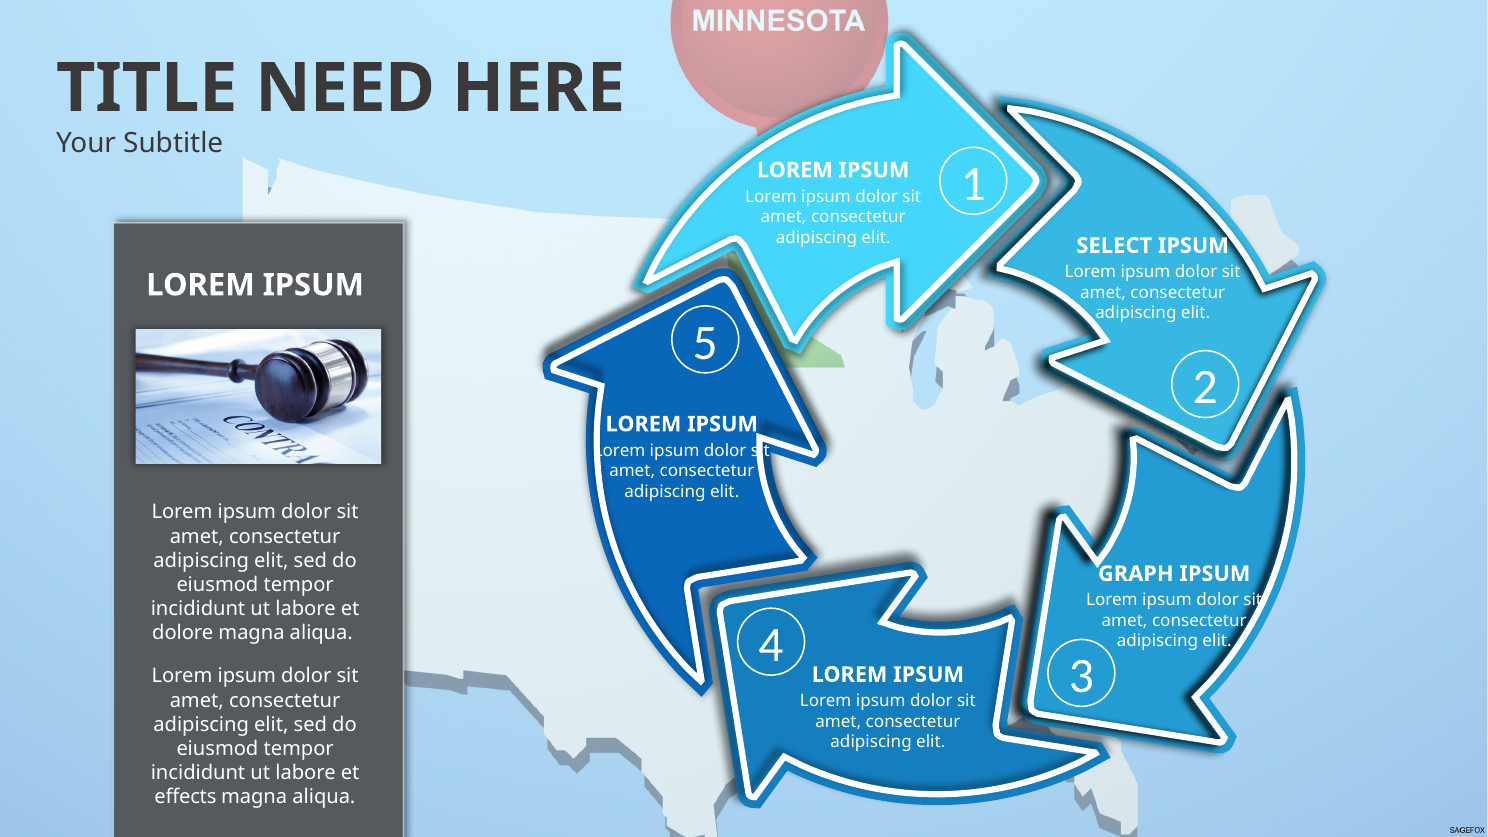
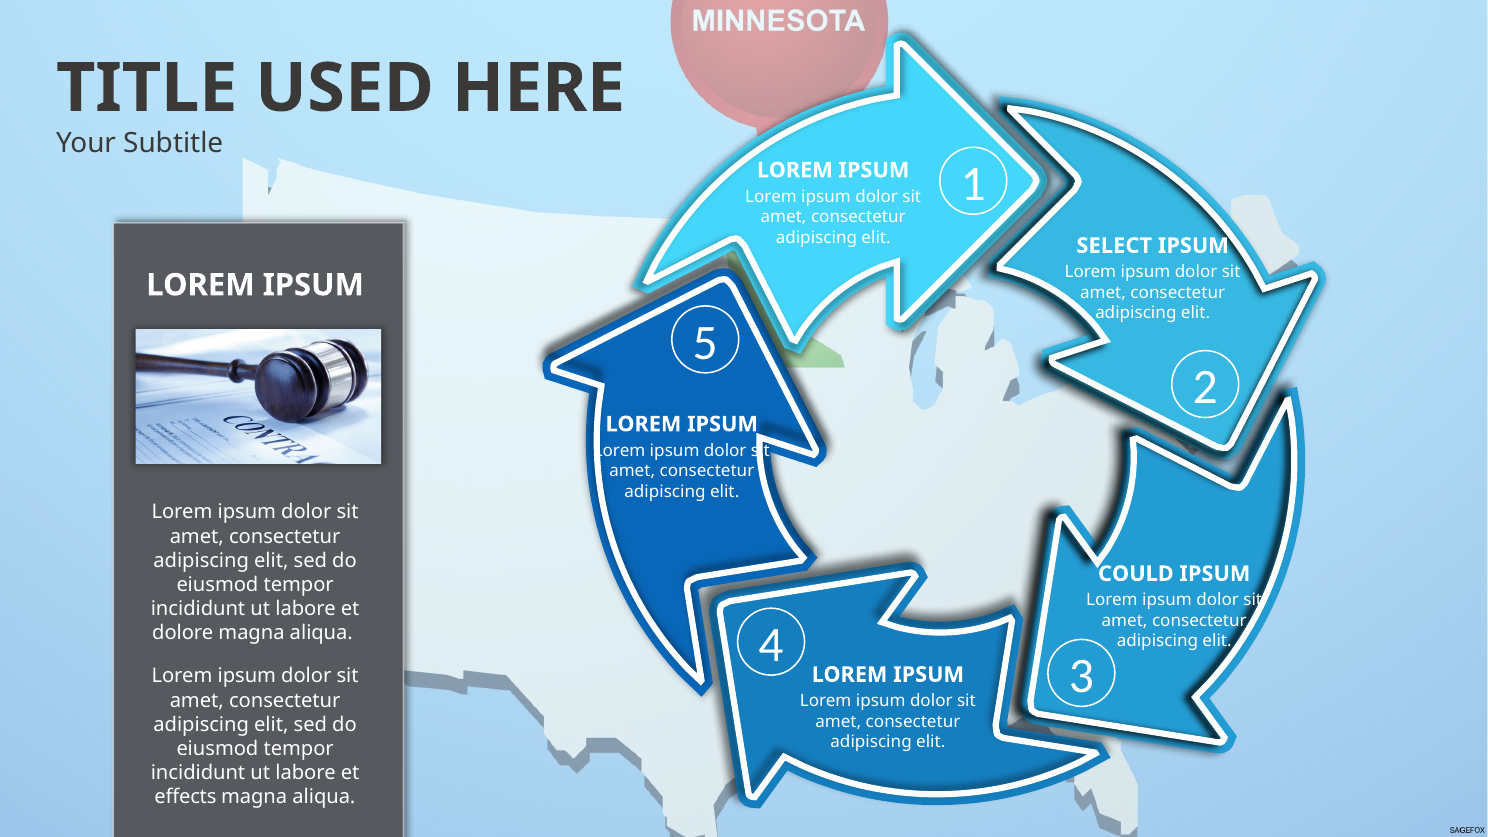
NEED: NEED -> USED (344, 88)
GRAPH: GRAPH -> COULD (1136, 574)
